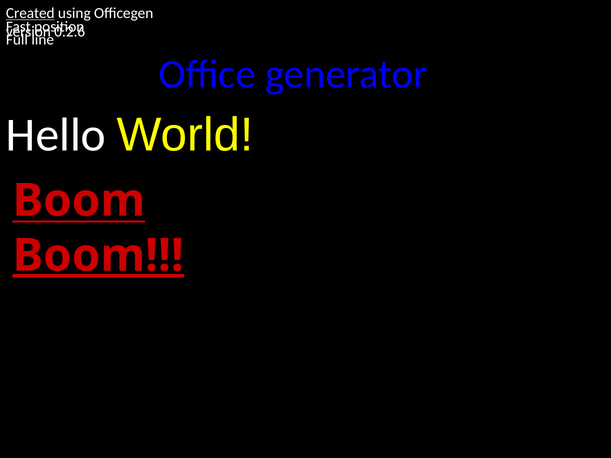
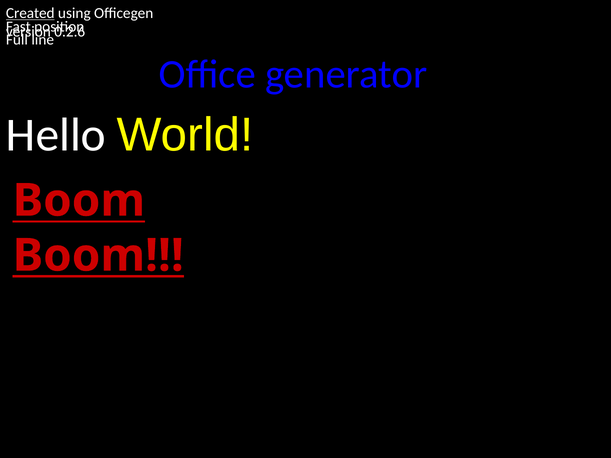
Boom underline: present -> none (98, 256)
